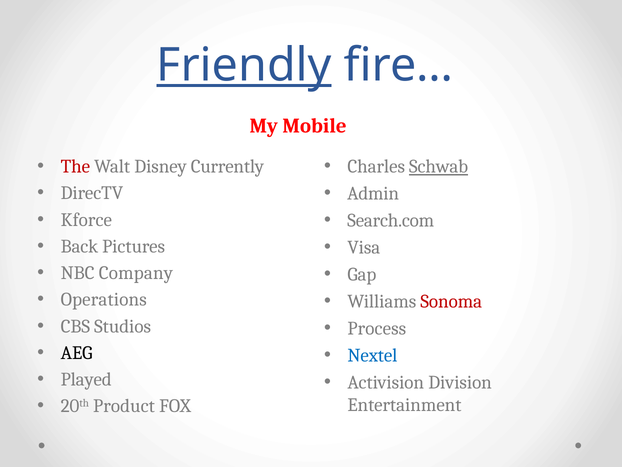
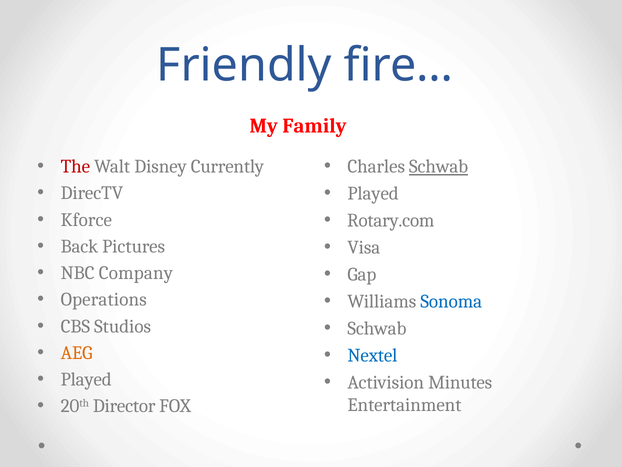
Friendly underline: present -> none (244, 65)
Mobile: Mobile -> Family (315, 126)
Admin: Admin -> Played (373, 193)
Search.com: Search.com -> Rotary.com (391, 220)
Sonoma colour: red -> blue (451, 301)
Process: Process -> Schwab (377, 328)
AEG colour: black -> orange (77, 353)
Division: Division -> Minutes (460, 382)
Product: Product -> Director (124, 406)
